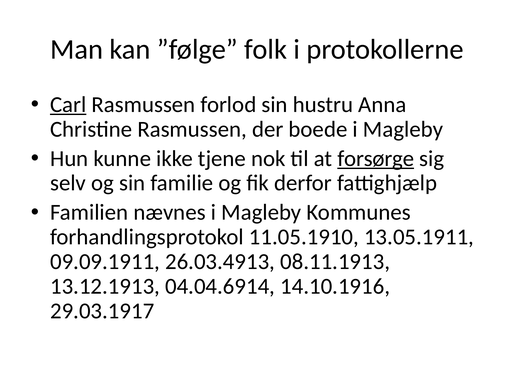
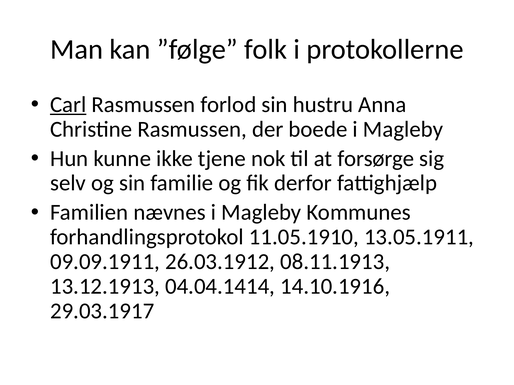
forsørge underline: present -> none (376, 159)
26.03.4913: 26.03.4913 -> 26.03.1912 (220, 262)
04.04.6914: 04.04.6914 -> 04.04.1414 (220, 287)
